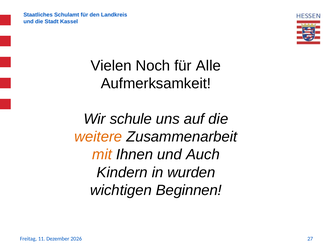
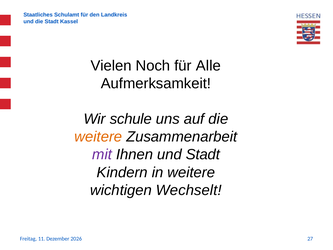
mit colour: orange -> purple (102, 154)
und Auch: Auch -> Stadt (203, 154)
in wurden: wurden -> weitere (191, 172)
Beginnen: Beginnen -> Wechselt (189, 190)
